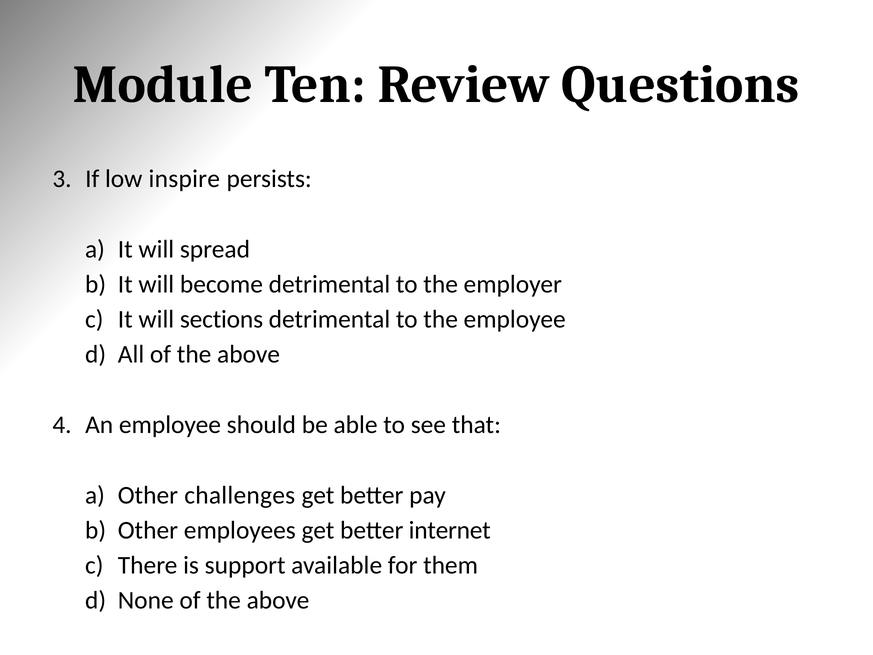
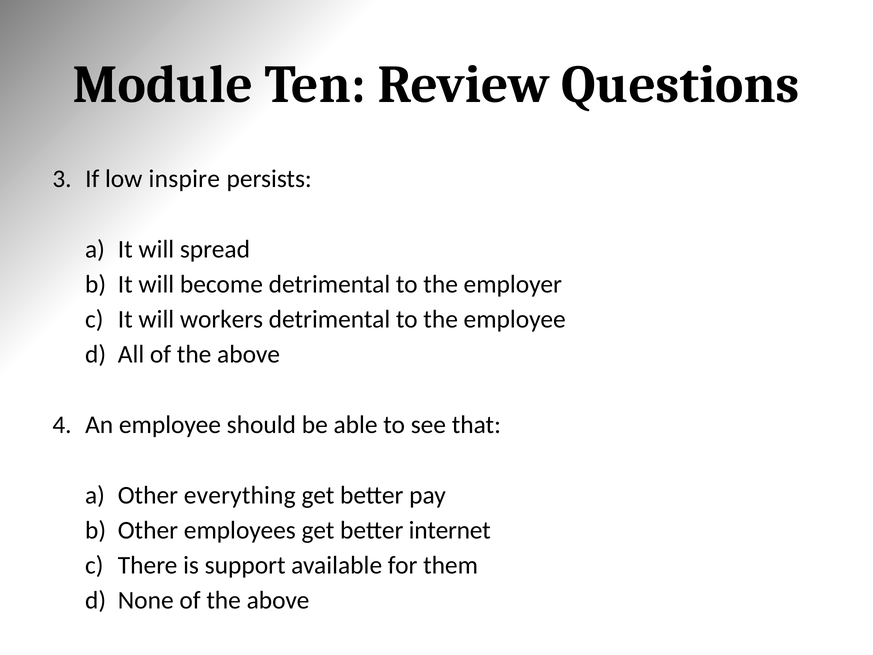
sections: sections -> workers (221, 319)
challenges: challenges -> everything (240, 495)
